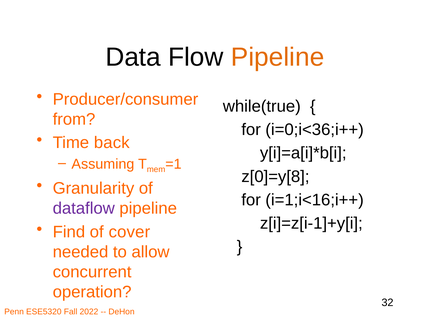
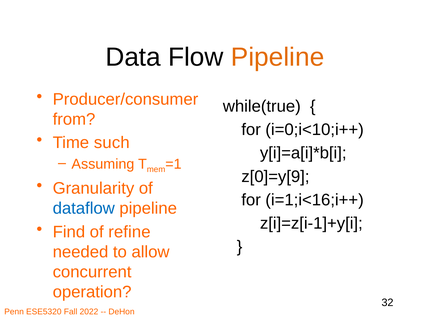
i=0;i<36;i++: i=0;i<36;i++ -> i=0;i<10;i++ (315, 130)
back: back -> such (112, 143)
z[0]=y[8: z[0]=y[8 -> z[0]=y[9 (275, 177)
dataflow colour: purple -> blue (84, 209)
cover: cover -> refine (129, 232)
